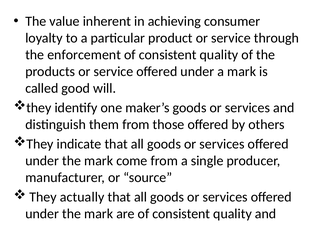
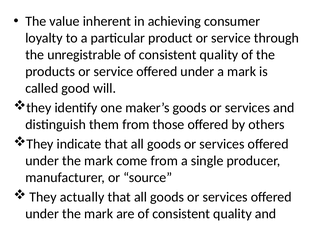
enforcement: enforcement -> unregistrable (84, 55)
